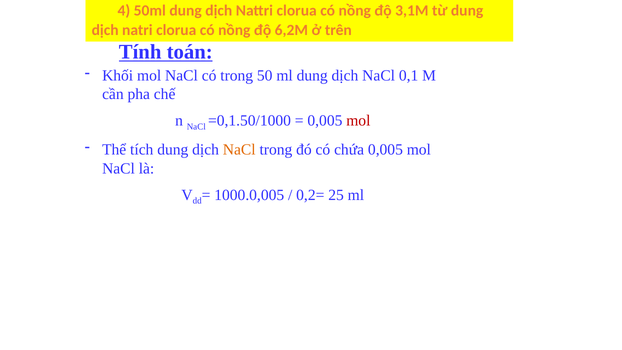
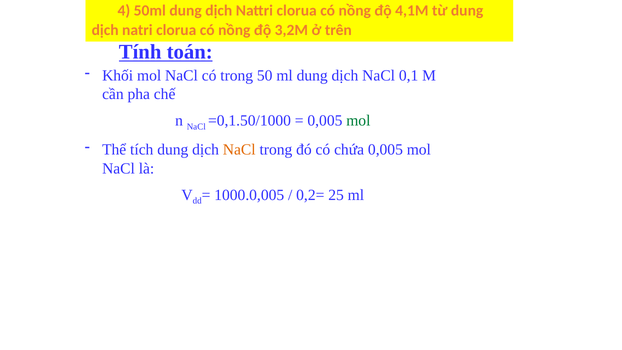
3,1M: 3,1M -> 4,1M (412, 11)
6,2M: 6,2M -> 3,2M (291, 30)
mol colour: red -> green (358, 121)
